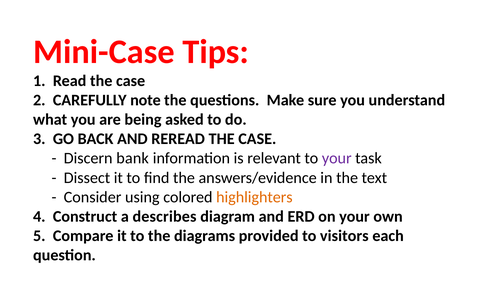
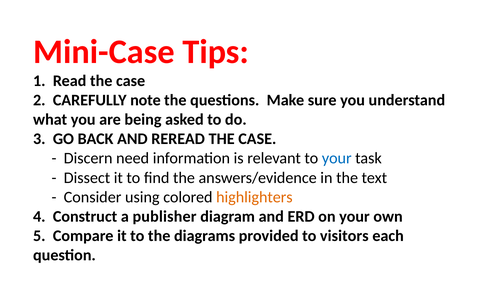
bank: bank -> need (133, 158)
your colour: purple -> blue (337, 158)
describes: describes -> publisher (165, 216)
